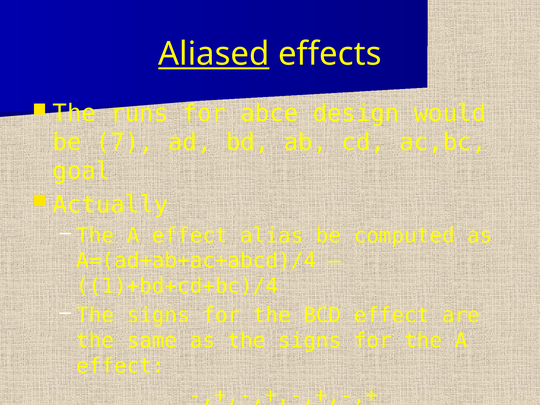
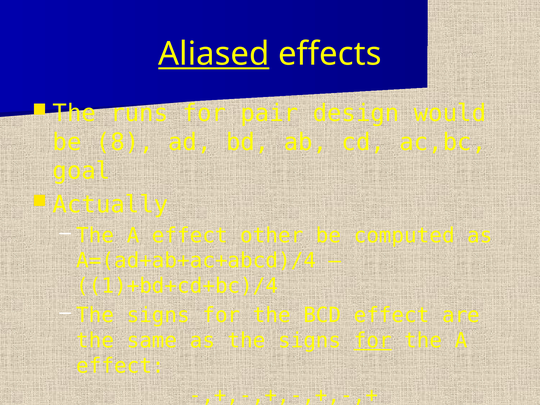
abce: abce -> pair (269, 113)
7: 7 -> 8 (125, 142)
alias: alias -> other (272, 236)
for underline: none -> present (373, 341)
